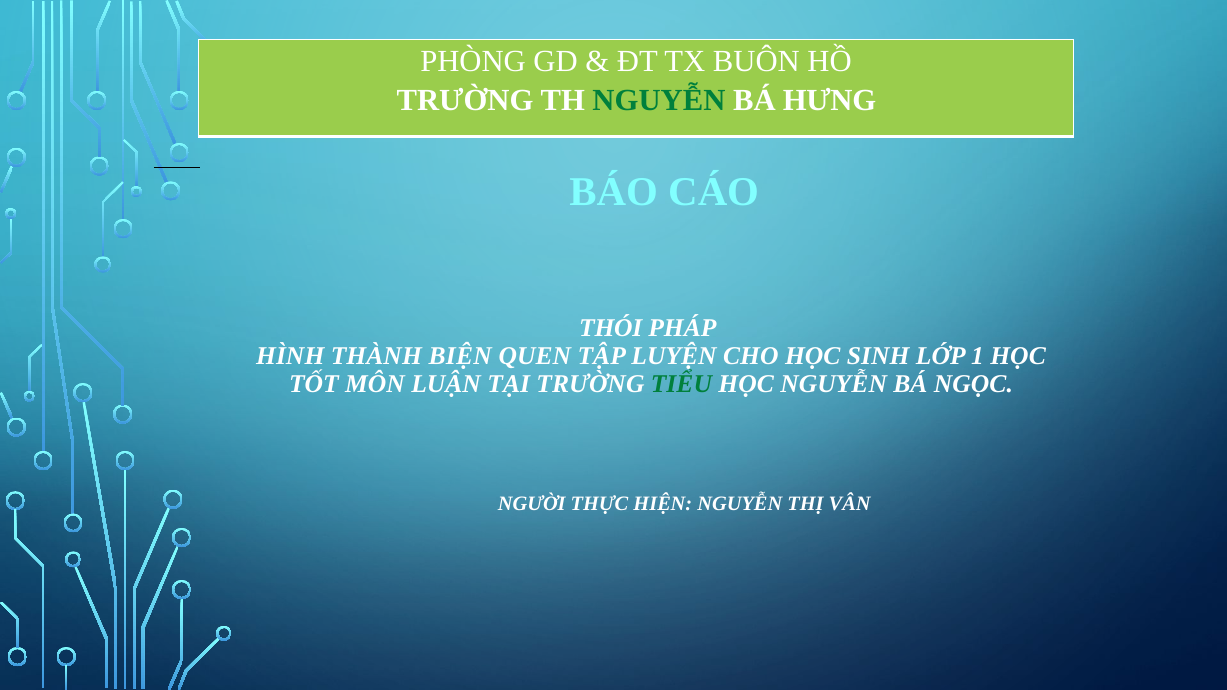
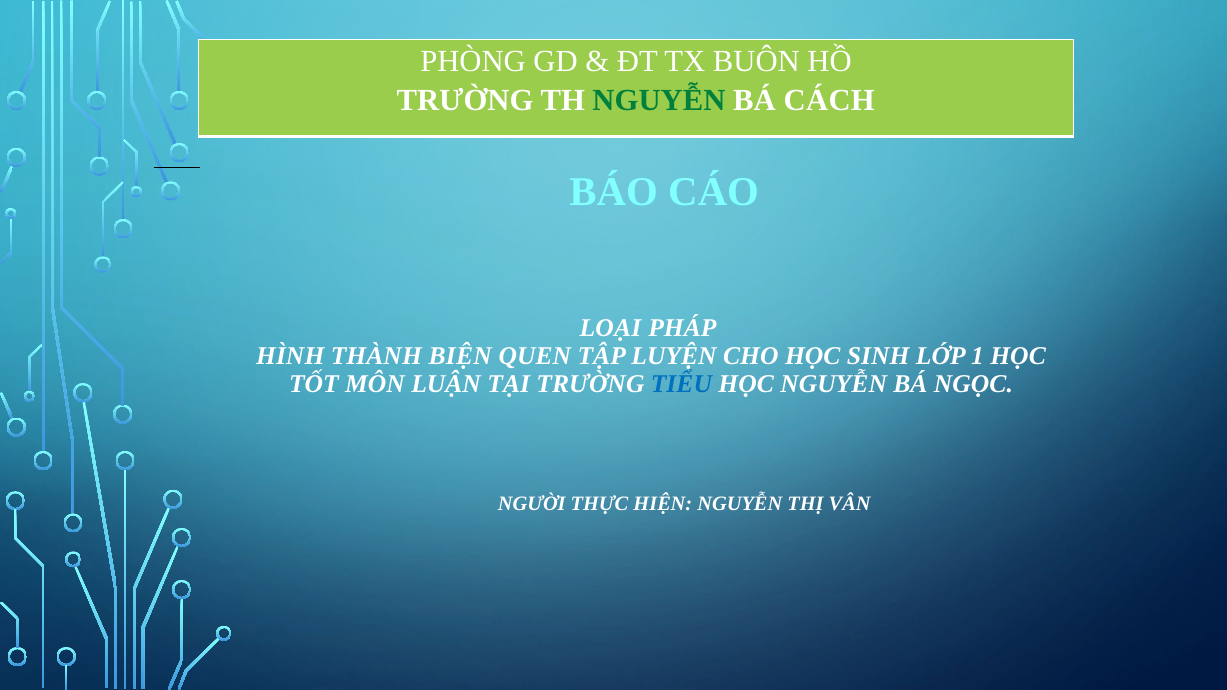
HƯNG: HƯNG -> CÁCH (829, 101)
THÓI: THÓI -> LOẠI (610, 329)
TIỂU colour: green -> blue (681, 384)
